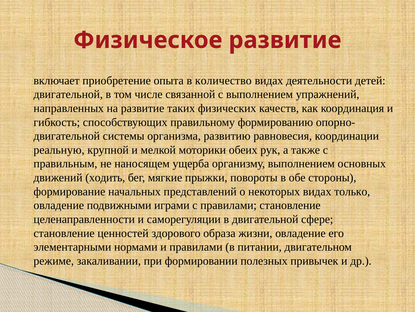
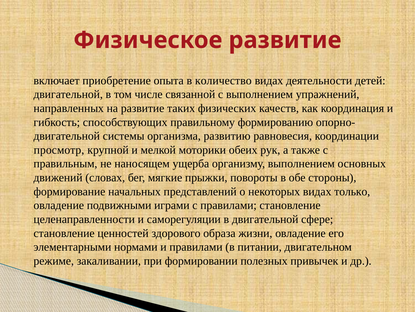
реальную: реальную -> просмотр (59, 150)
ходить: ходить -> словах (105, 177)
